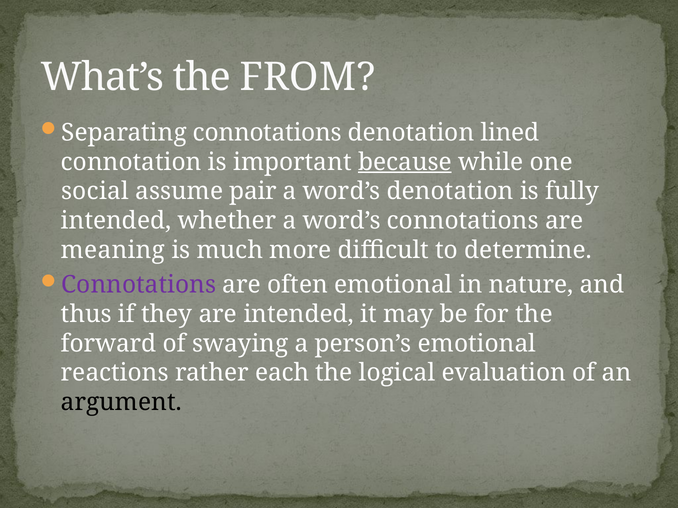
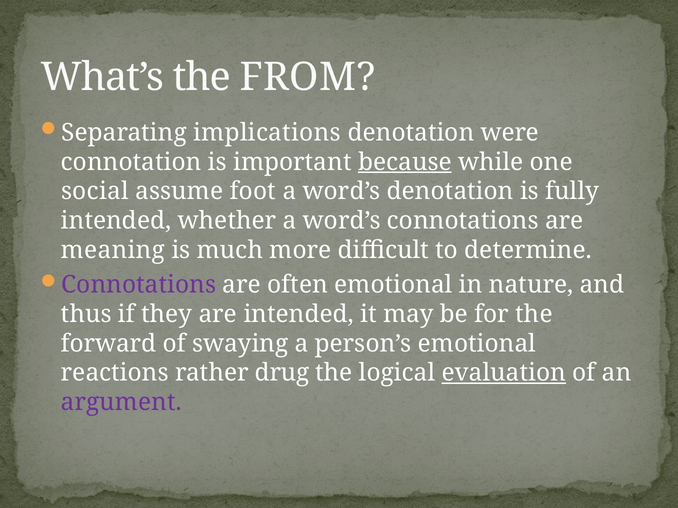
Separating connotations: connotations -> implications (267, 133)
lined: lined -> were (510, 133)
pair: pair -> foot (253, 191)
each: each -> drug (282, 373)
evaluation underline: none -> present (504, 373)
argument colour: black -> purple (121, 403)
